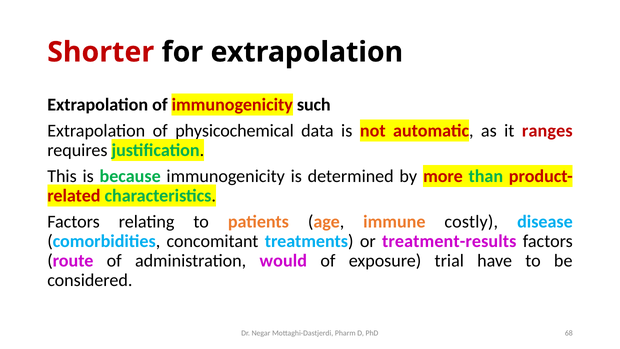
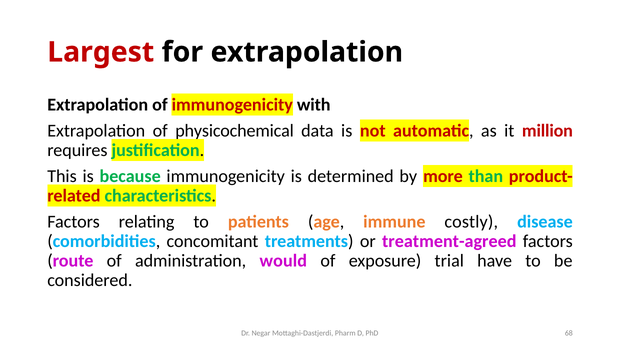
Shorter: Shorter -> Largest (101, 52)
such: such -> with (314, 105)
ranges: ranges -> million (547, 131)
treatment-results: treatment-results -> treatment-agreed (449, 241)
